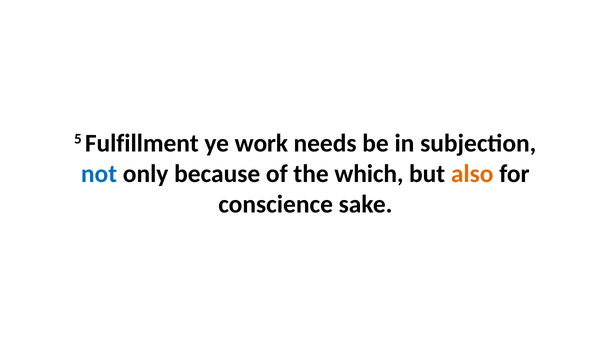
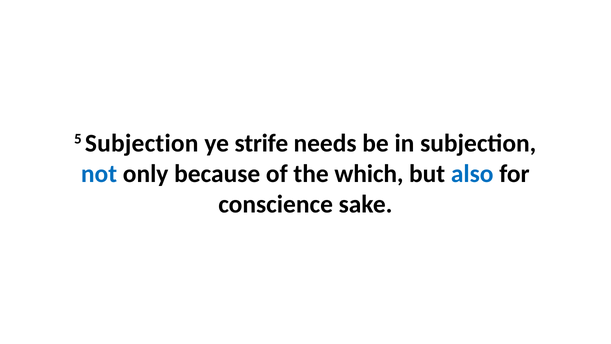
5 Fulfillment: Fulfillment -> Subjection (142, 143)
work: work -> strife (261, 143)
also colour: orange -> blue (472, 174)
